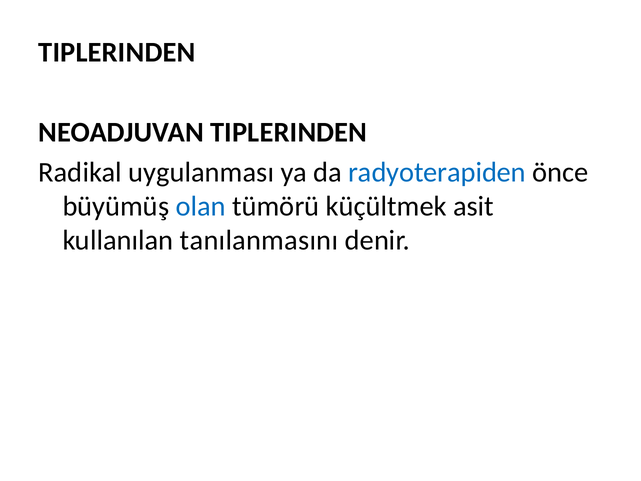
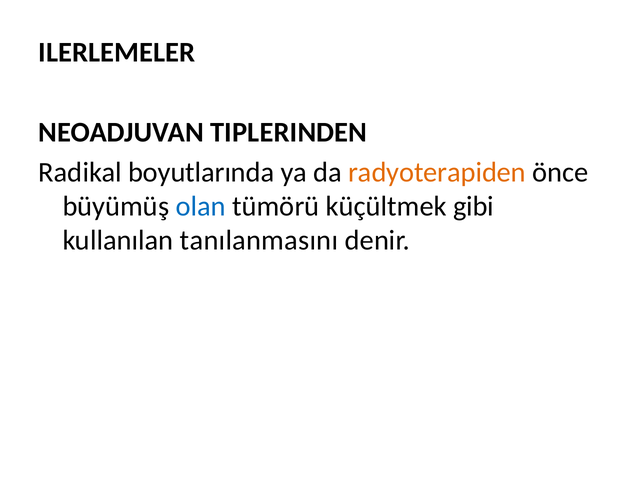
TIPLERINDEN: TIPLERINDEN -> ILERLEMELER (117, 52)
uygulanması: uygulanması -> boyutlarında (201, 172)
radyoterapiden colour: blue -> orange (437, 172)
asit: asit -> gibi (473, 206)
